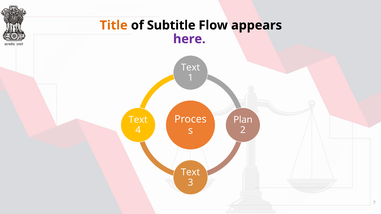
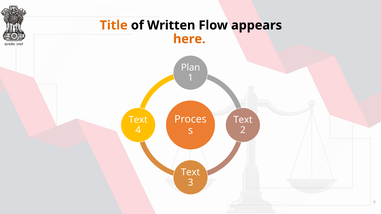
Subtitle: Subtitle -> Written (171, 25)
here colour: purple -> orange (189, 39)
Text: Text -> Plan (191, 68)
Plan: Plan -> Text (243, 120)
